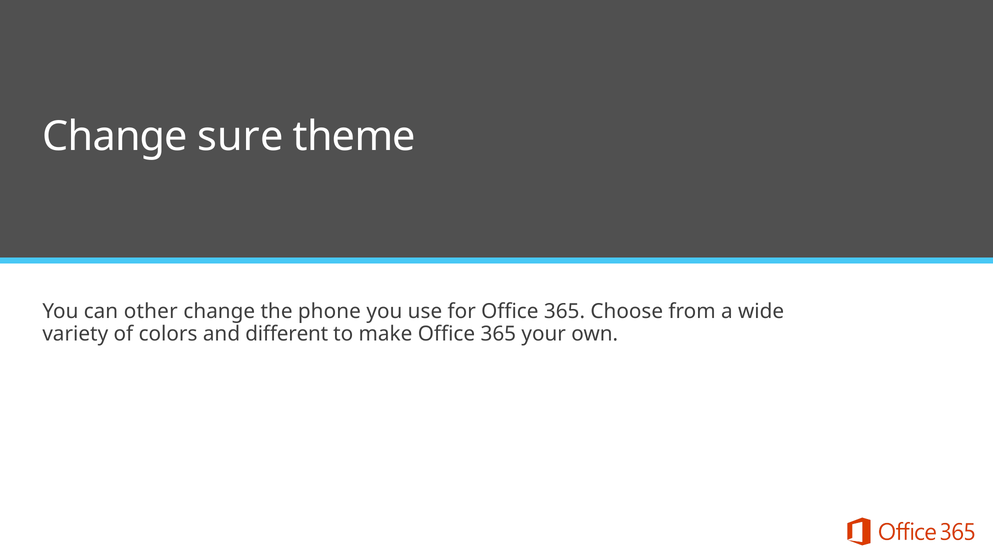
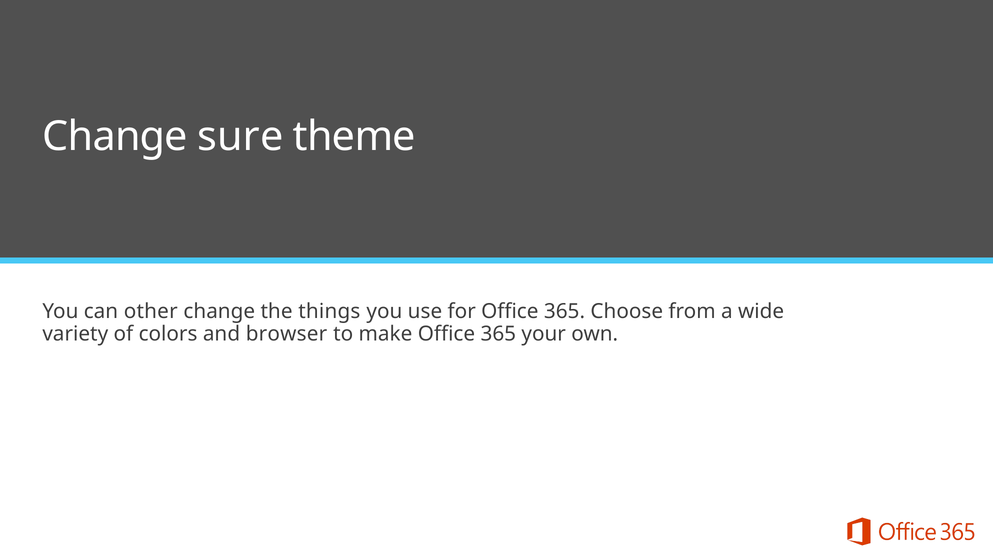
phone: phone -> things (329, 311)
different: different -> browser (287, 334)
